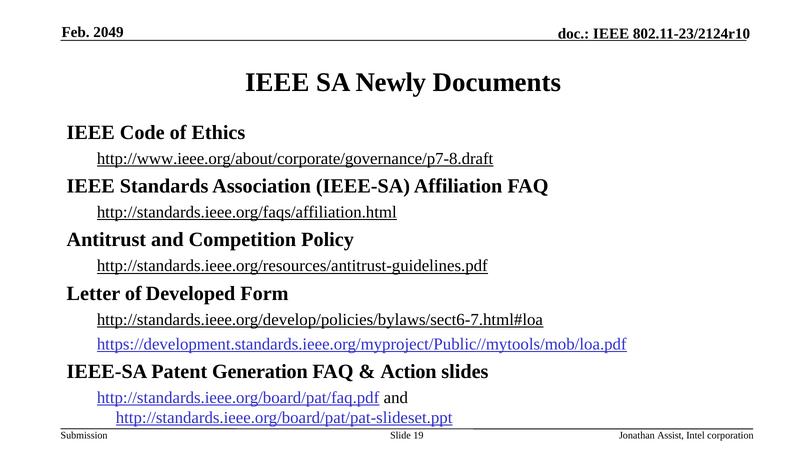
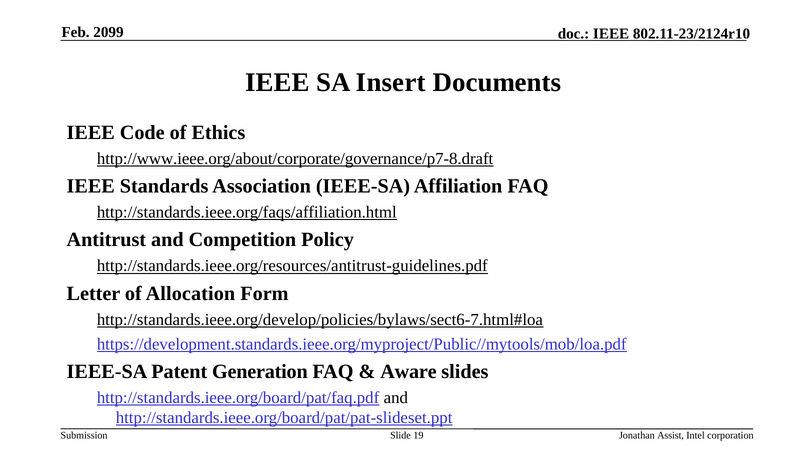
2049: 2049 -> 2099 (108, 32)
Newly: Newly -> Insert (391, 83)
Developed: Developed -> Allocation (190, 293)
Action: Action -> Aware (408, 371)
